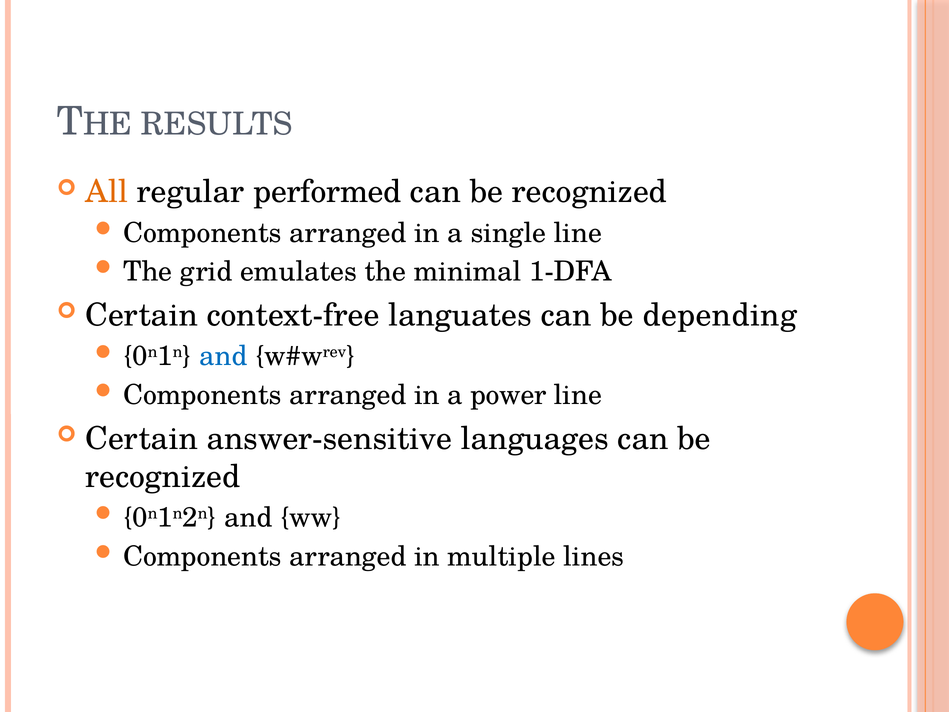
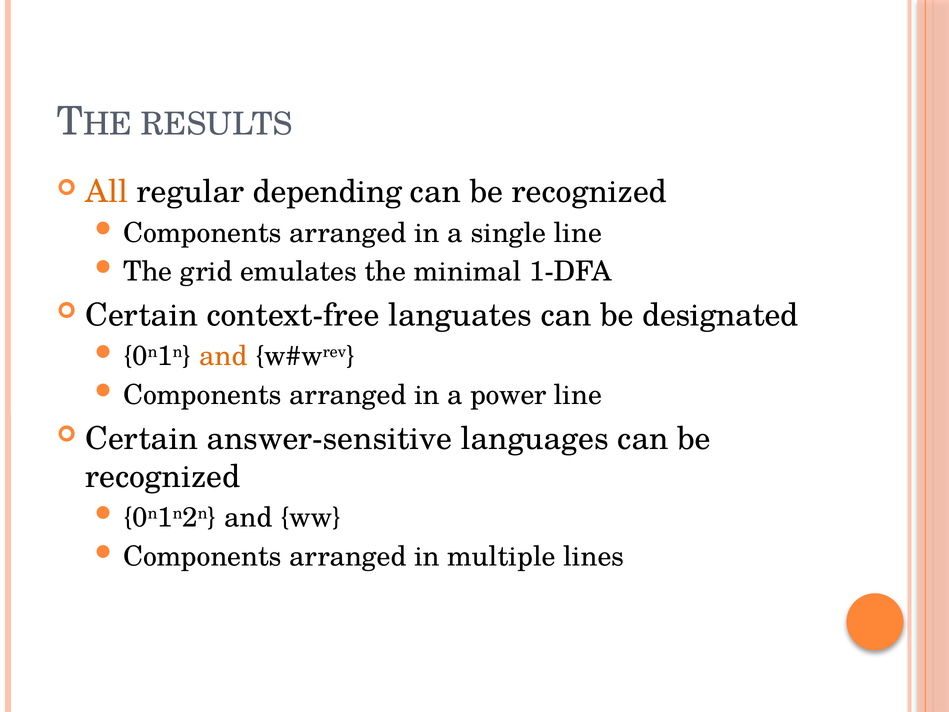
performed: performed -> depending (327, 192)
depending: depending -> designated (720, 315)
and colour: blue -> orange (223, 356)
